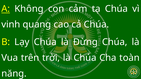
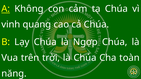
Đừng: Đừng -> Ngợp (85, 42)
